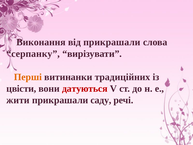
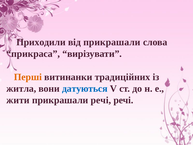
Виконання: Виконання -> Приходили (41, 42)
серпанку: серпанку -> прикраса (33, 54)
цвісти: цвісти -> житла (21, 88)
датуються colour: red -> blue (85, 88)
прикрашали саду: саду -> речі (101, 100)
